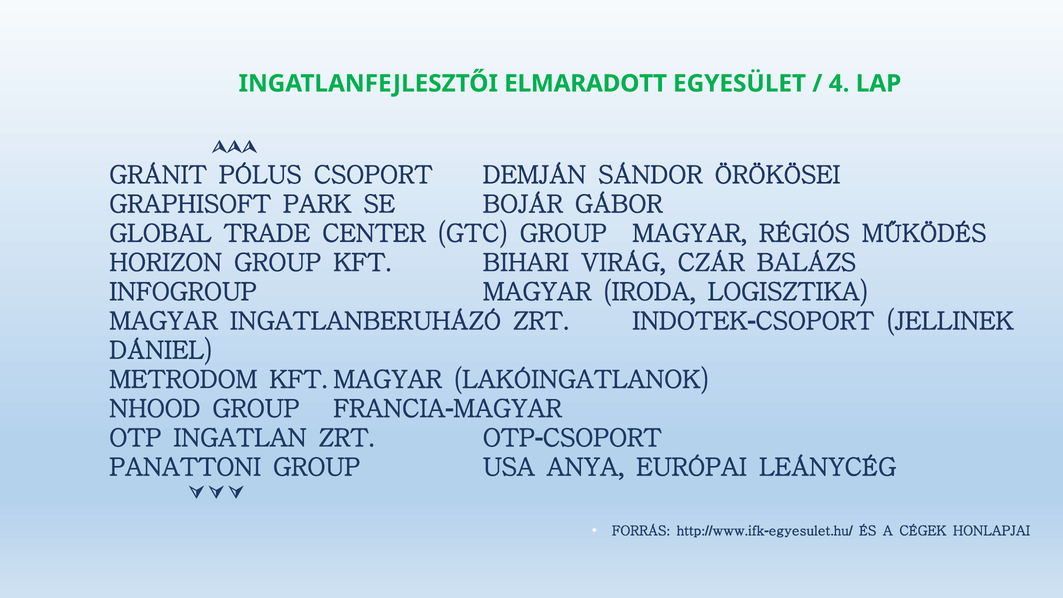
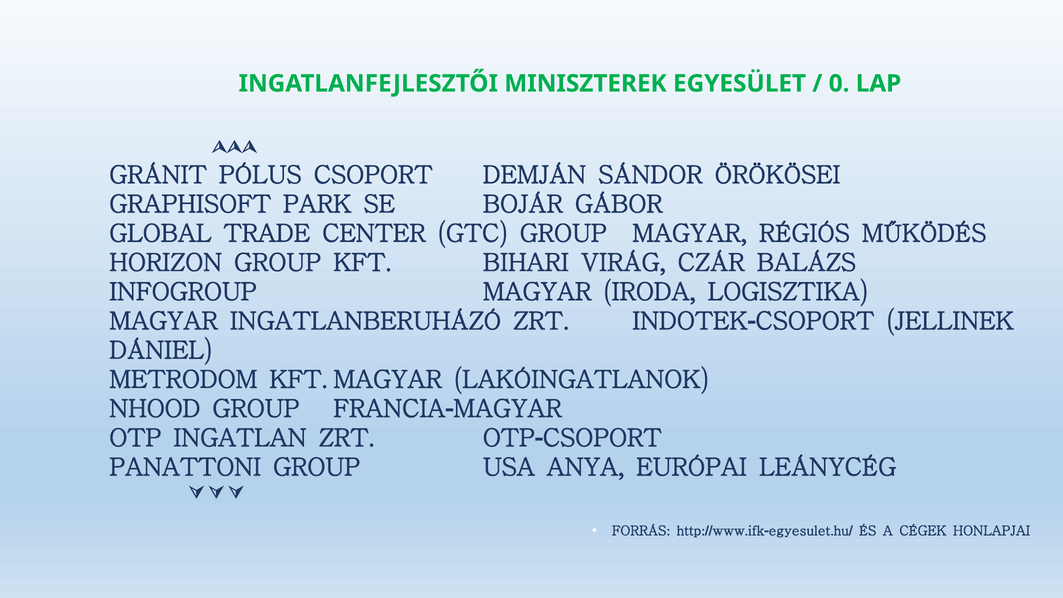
ELMARADOTT: ELMARADOTT -> MINISZTEREK (586, 84)
4: 4 -> 0 (839, 84)
